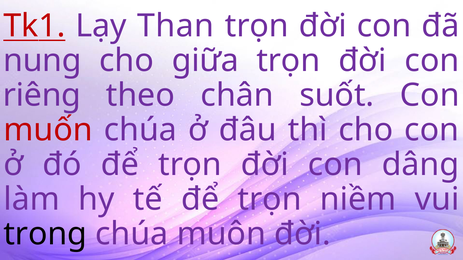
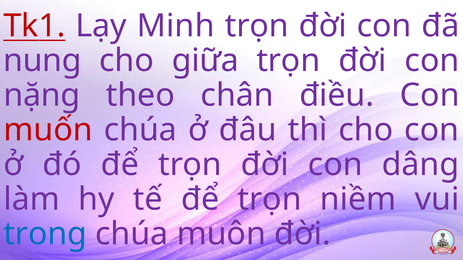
Than: Than -> Minh (176, 26)
riêng: riêng -> nặng (42, 95)
suốt: suốt -> điều (337, 95)
trong colour: black -> blue (45, 234)
